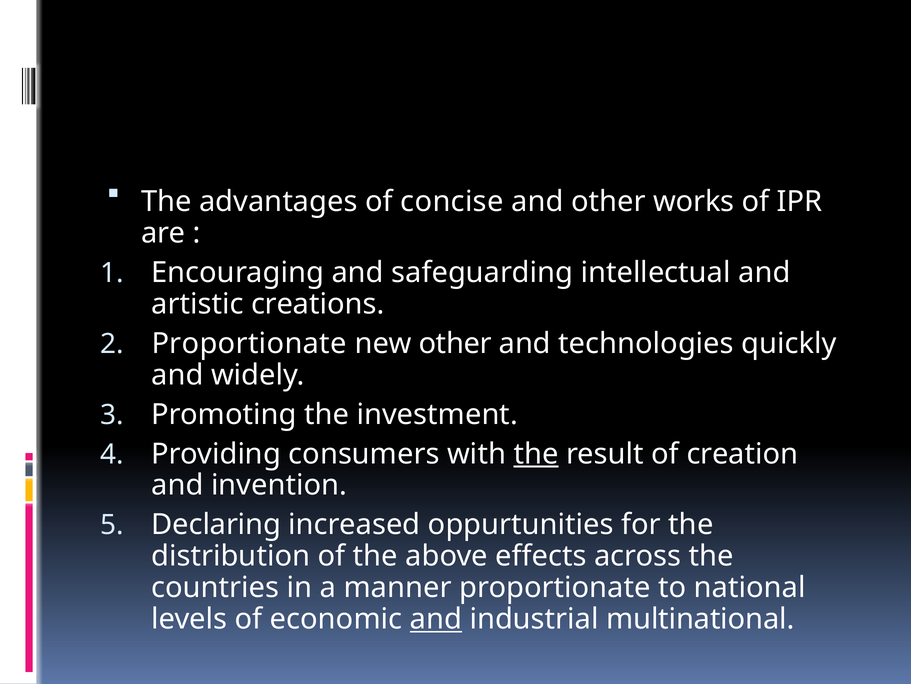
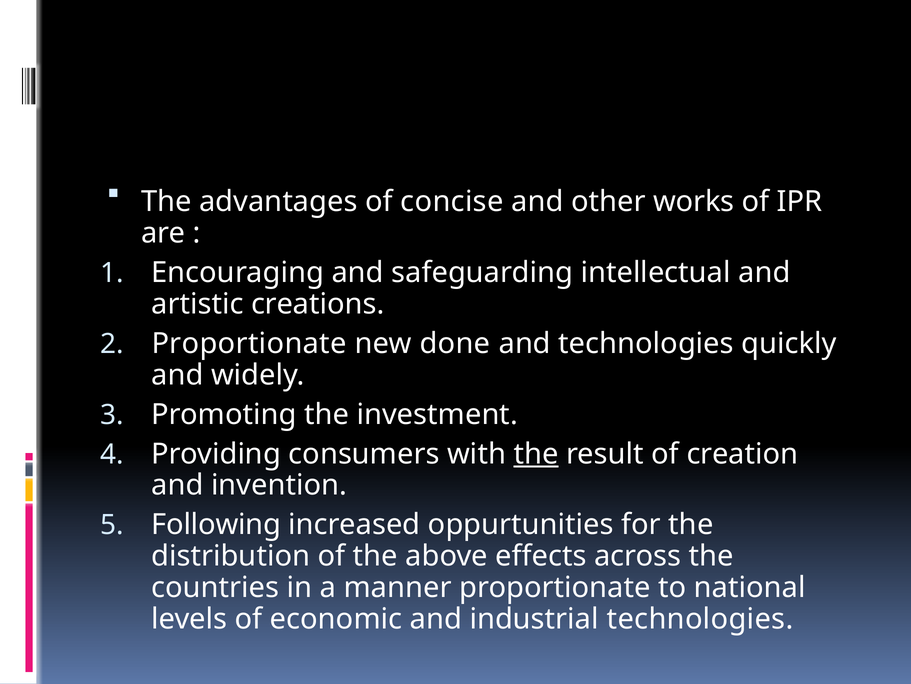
new other: other -> done (455, 343)
Declaring: Declaring -> Following (216, 524)
and underline: present -> none (436, 618)
industrial multinational: multinational -> technologies (700, 618)
